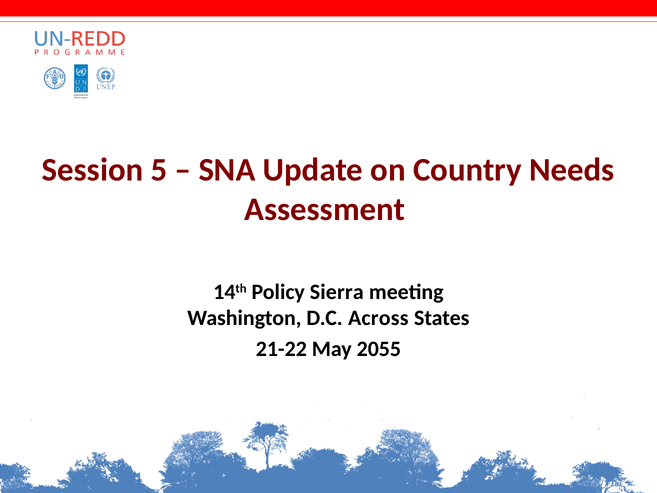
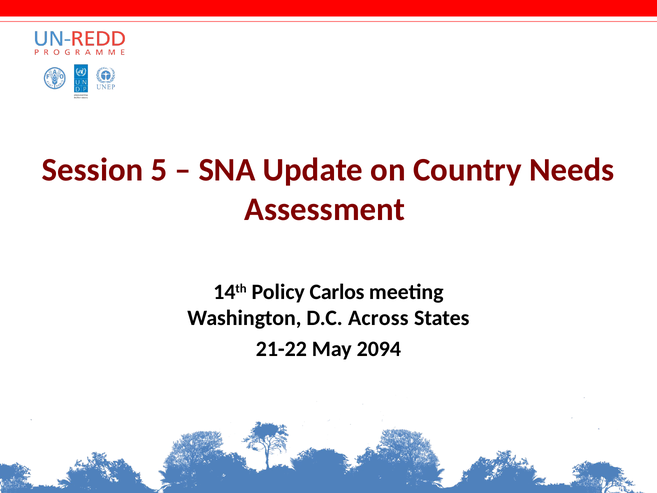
Sierra: Sierra -> Carlos (337, 292)
2055: 2055 -> 2094 (379, 349)
